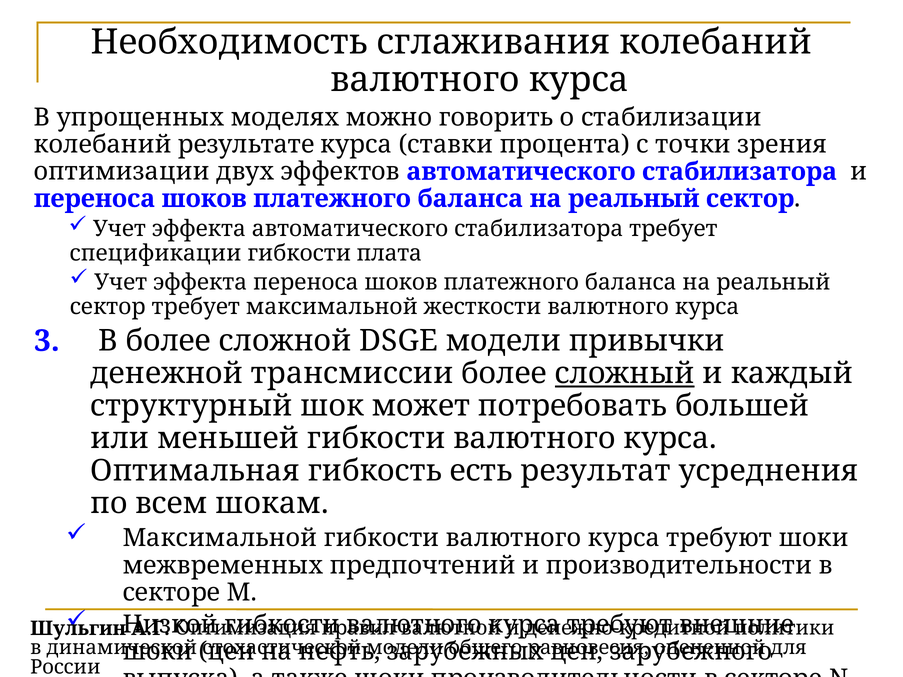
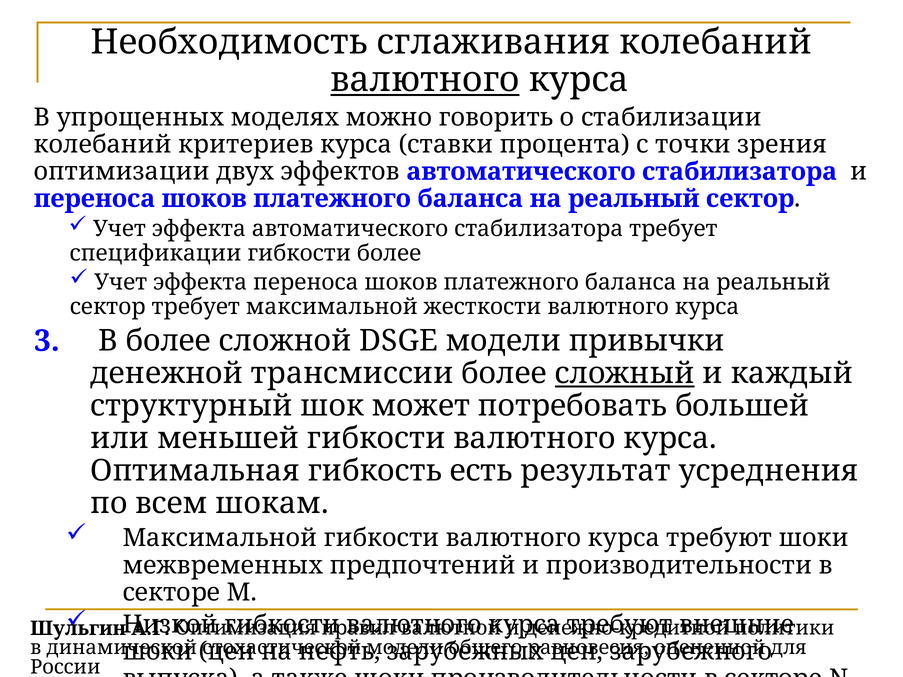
валютного underline: none -> present (425, 80)
результате: результате -> критериев (246, 145)
гибкости плата: плата -> более (389, 253)
